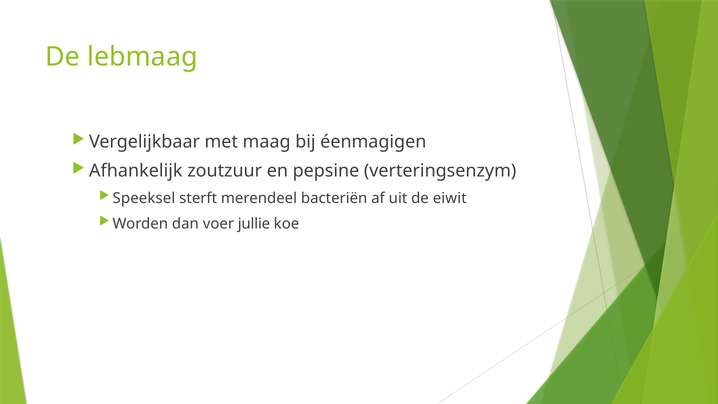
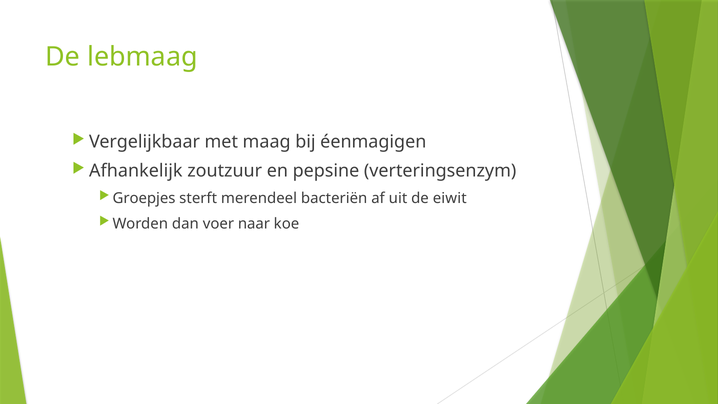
Speeksel: Speeksel -> Groepjes (144, 198)
jullie: jullie -> naar (254, 223)
